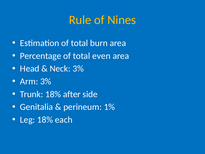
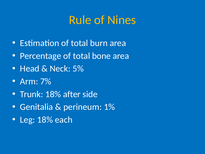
even: even -> bone (101, 56)
Neck 3%: 3% -> 5% (78, 69)
Arm 3%: 3% -> 7% (46, 81)
